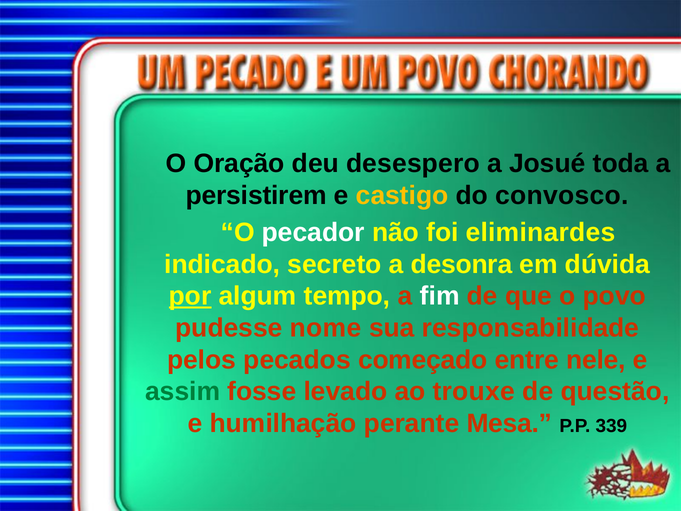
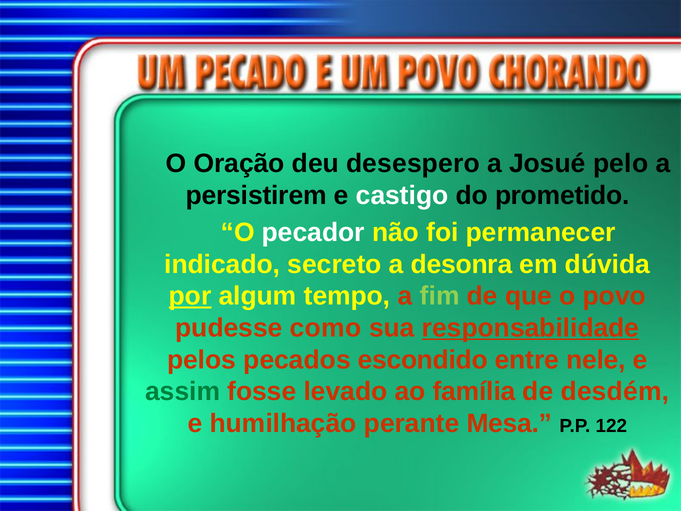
toda: toda -> pelo (621, 163)
castigo colour: yellow -> white (402, 195)
convosco: convosco -> prometido (562, 195)
eliminardes: eliminardes -> permanecer (541, 232)
fim colour: white -> light green (440, 296)
nome: nome -> como (326, 328)
responsabilidade underline: none -> present (531, 328)
começado: começado -> escondido (423, 360)
trouxe: trouxe -> família (474, 391)
questão: questão -> desdém (615, 391)
339: 339 -> 122 (611, 426)
